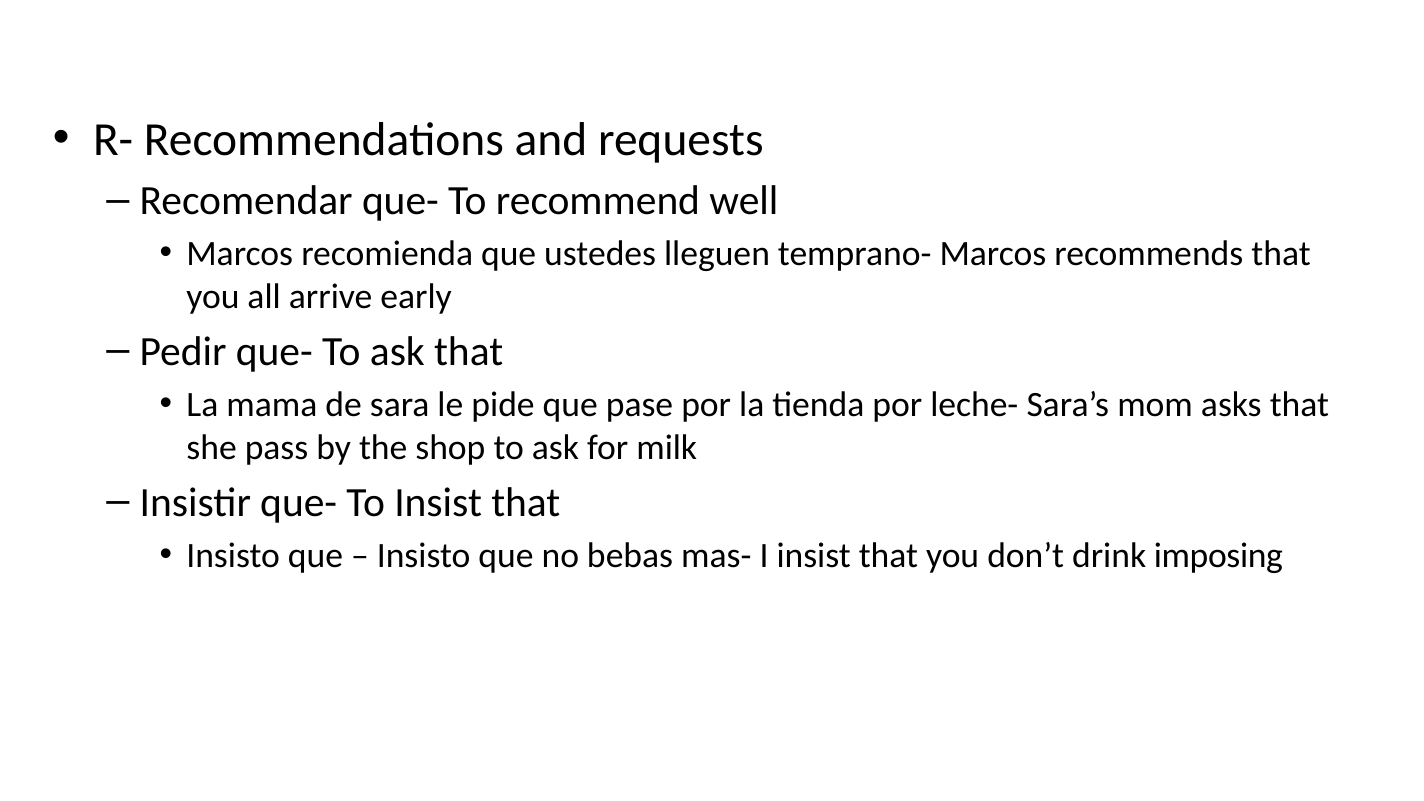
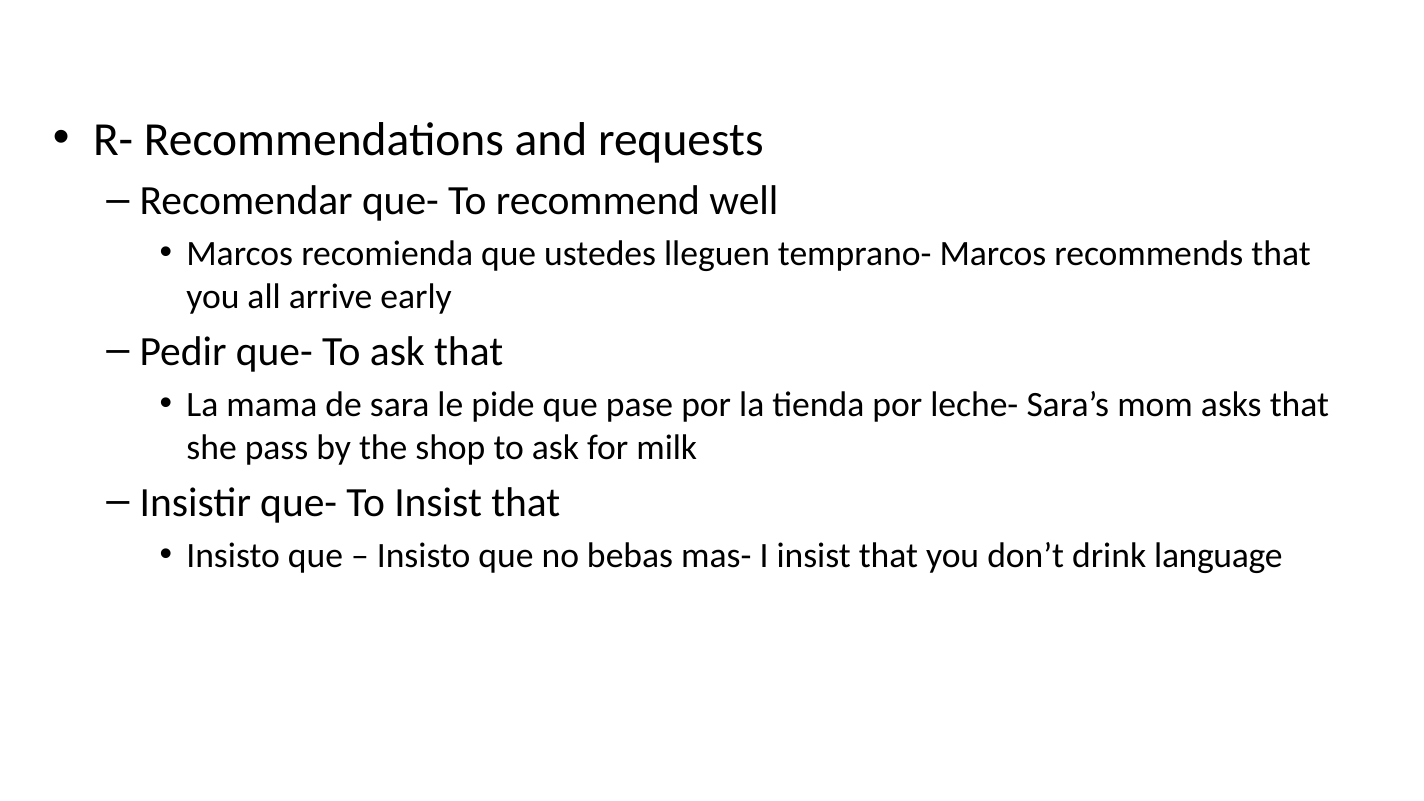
imposing: imposing -> language (1218, 555)
